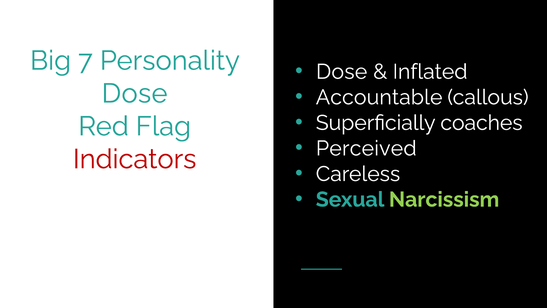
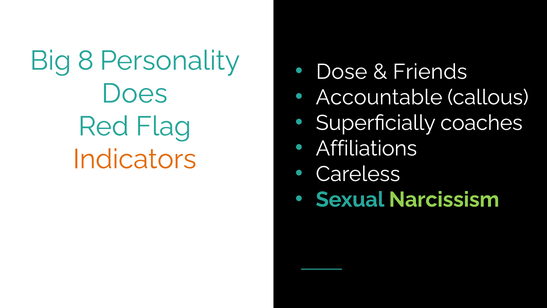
7: 7 -> 8 (86, 61)
Inflated: Inflated -> Friends (430, 72)
Dose: Dose -> Does (135, 93)
Perceived: Perceived -> Affiliations (366, 148)
Indicators colour: red -> orange (135, 159)
